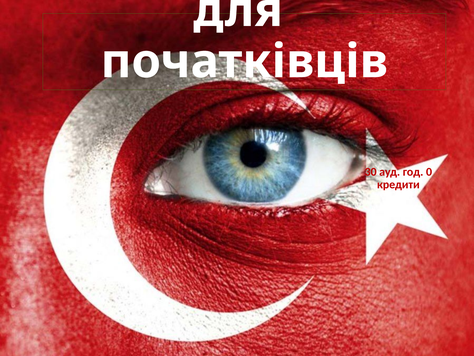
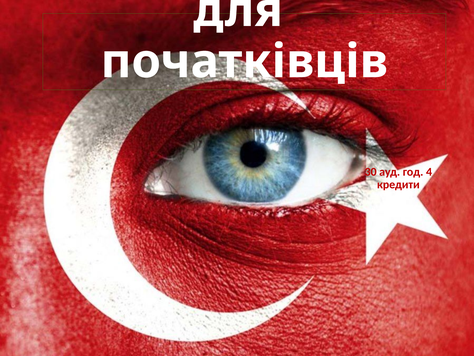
0: 0 -> 4 (429, 172)
